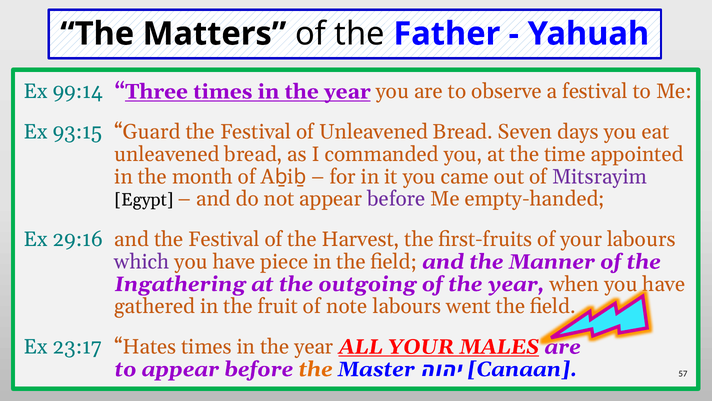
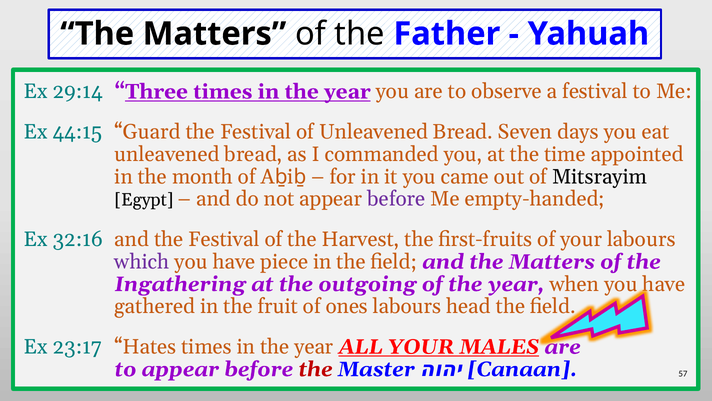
99:14: 99:14 -> 29:14 (78, 92)
93:15: 93:15 -> 44:15 (77, 132)
Mitsrayim colour: purple -> black (600, 176)
29:16: 29:16 -> 32:16 (78, 239)
and the Manner: Manner -> Matters (552, 261)
note: note -> ones (347, 306)
went: went -> head (469, 306)
the colour: orange -> red (316, 369)
